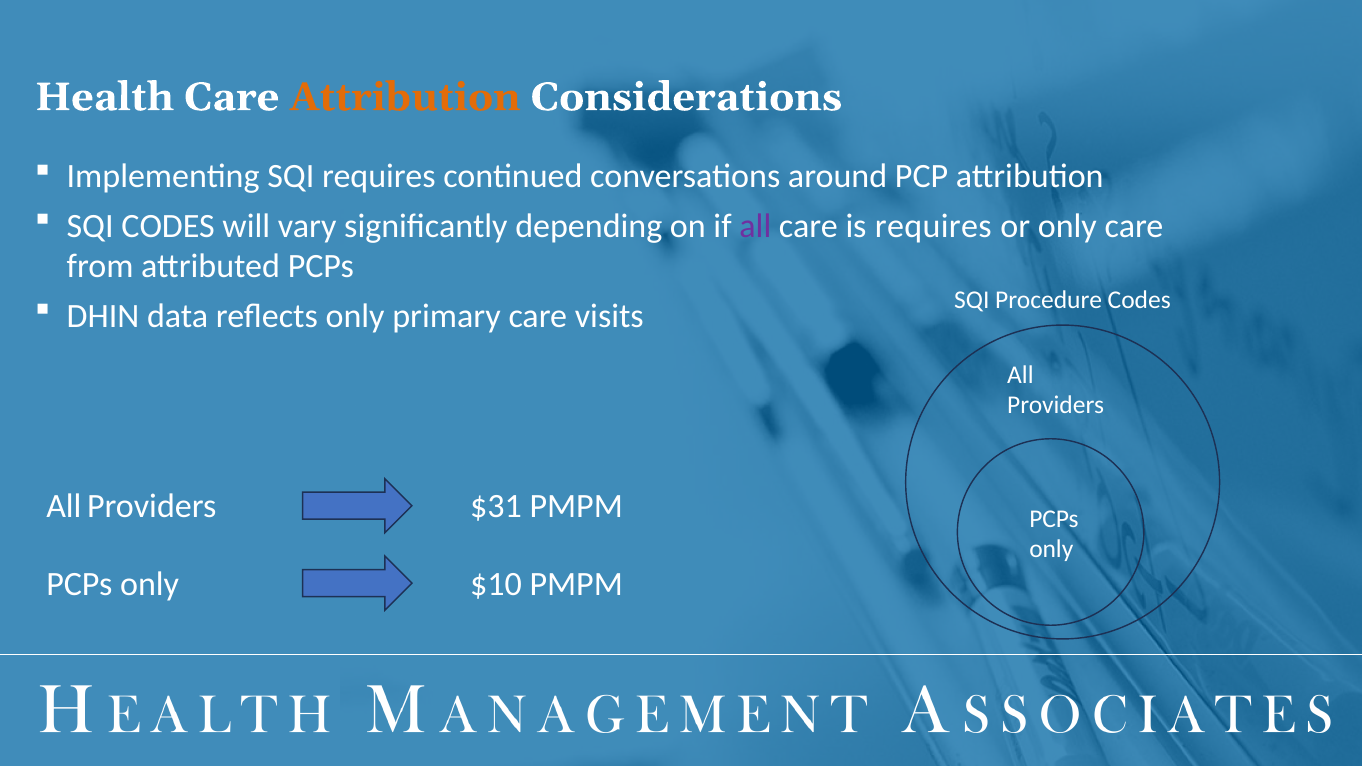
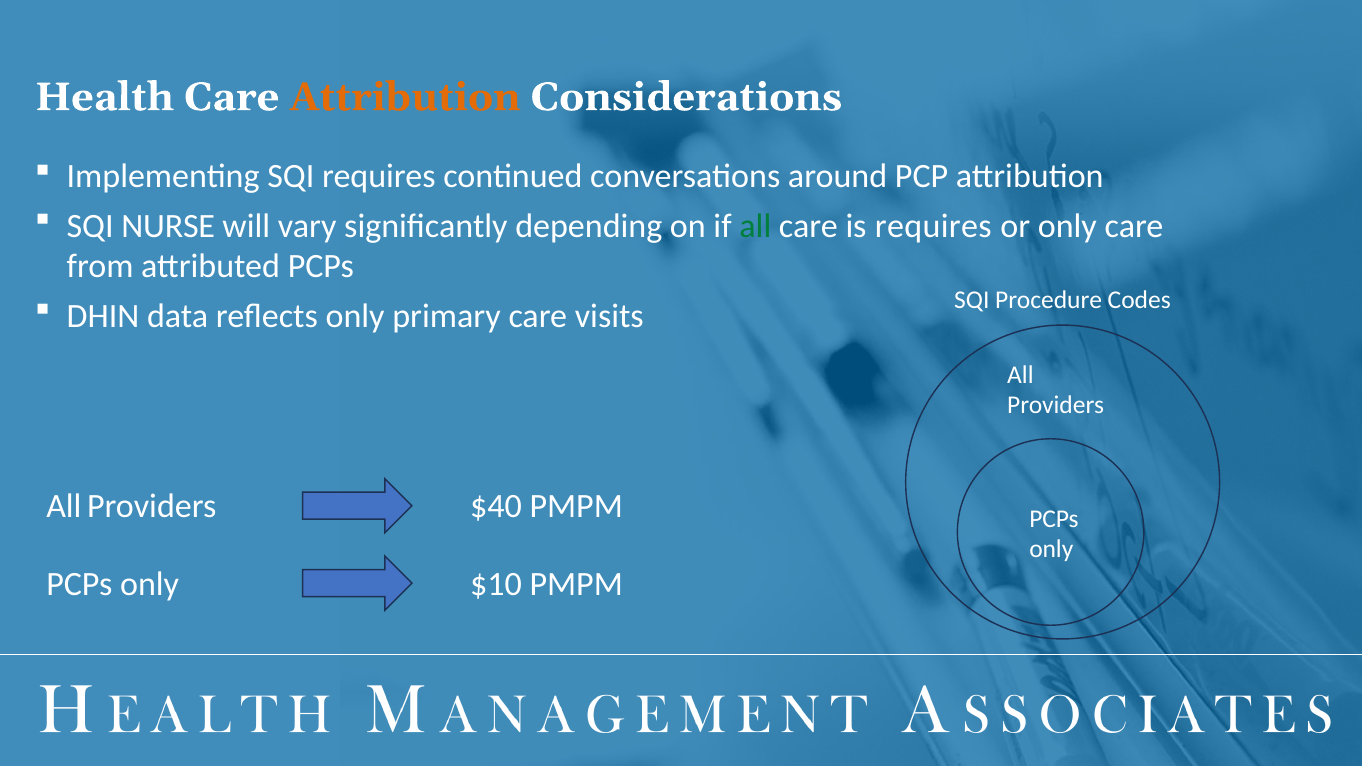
SQI CODES: CODES -> NURSE (168, 226)
all colour: purple -> green (755, 226)
$31: $31 -> $40 (496, 507)
